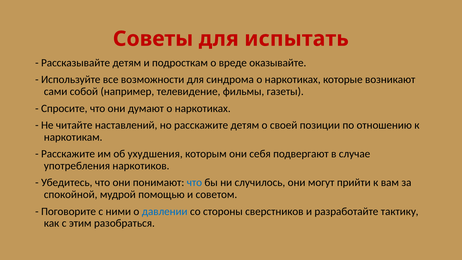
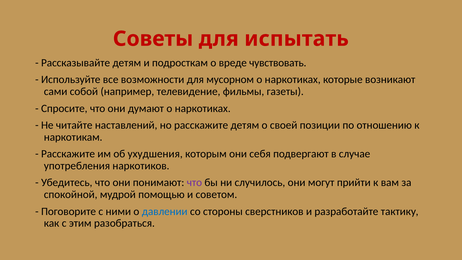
оказывайте: оказывайте -> чувствовать (278, 63)
синдрома: синдрома -> мусорном (230, 80)
что colour: blue -> purple (194, 183)
